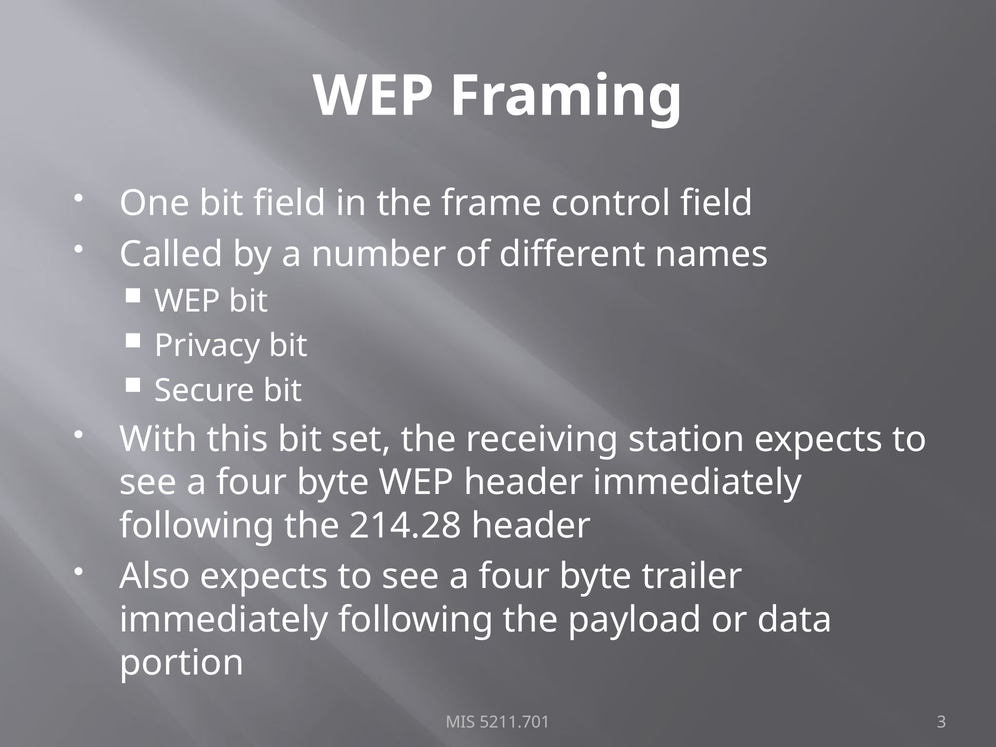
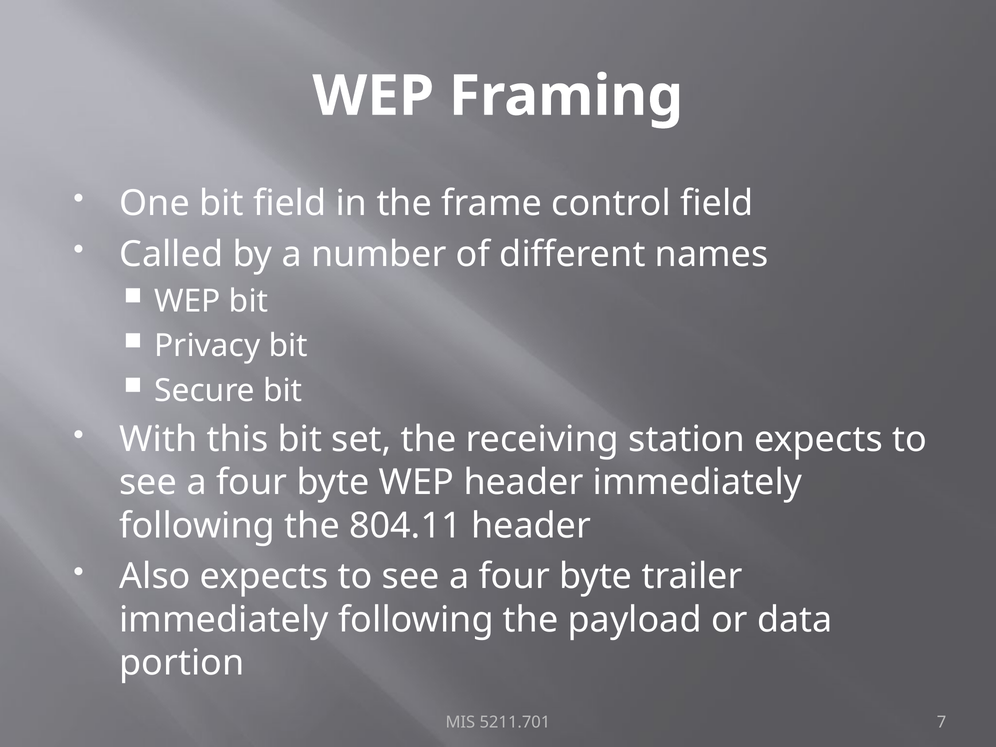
214.28: 214.28 -> 804.11 (405, 526)
3: 3 -> 7 (941, 722)
